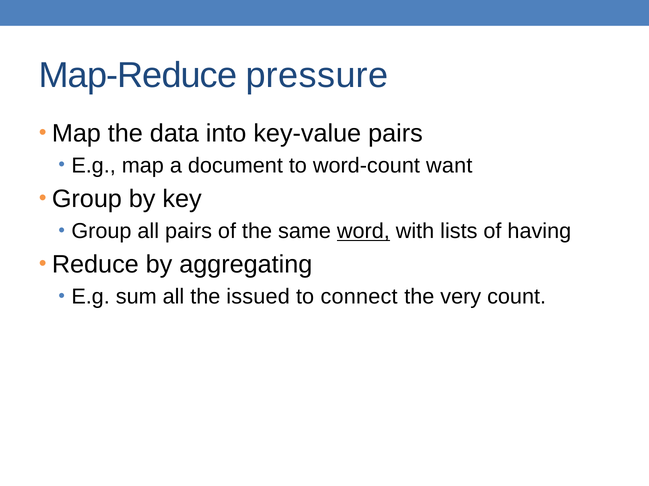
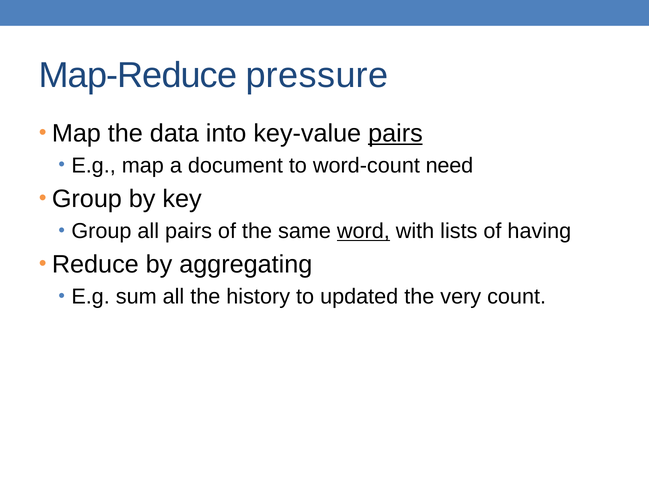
pairs underline: none -> present (395, 134)
want: want -> need (449, 166)
issued: issued -> history (258, 297)
connect: connect -> updated (359, 297)
